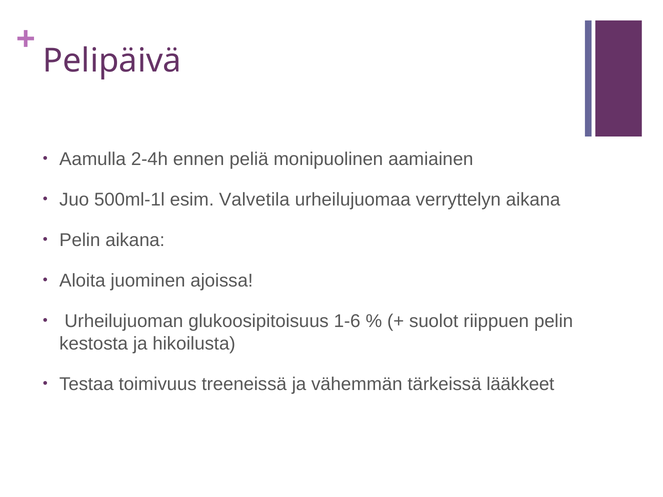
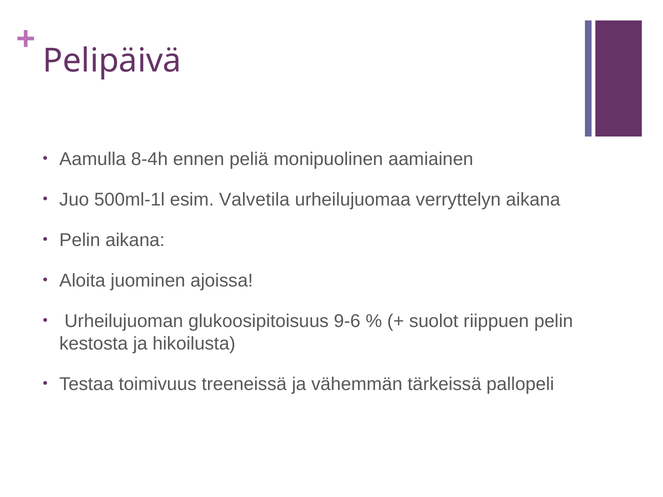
2-4h: 2-4h -> 8-4h (149, 159)
1-6: 1-6 -> 9-6 (347, 322)
lääkkeet: lääkkeet -> pallopeli (520, 384)
